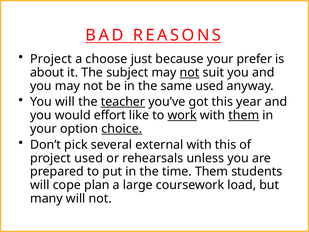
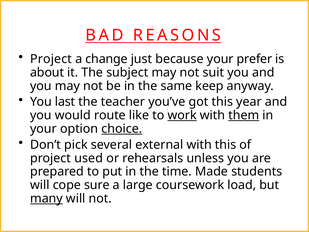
choose: choose -> change (107, 59)
not underline: present -> none (190, 72)
same used: used -> keep (210, 86)
You will: will -> last (65, 102)
teacher underline: present -> none (123, 102)
effort: effort -> route (110, 115)
time Them: Them -> Made (212, 171)
plan: plan -> sure (97, 185)
many underline: none -> present (46, 198)
